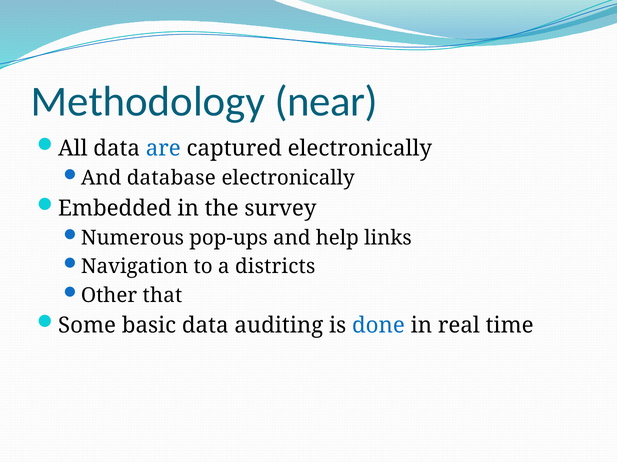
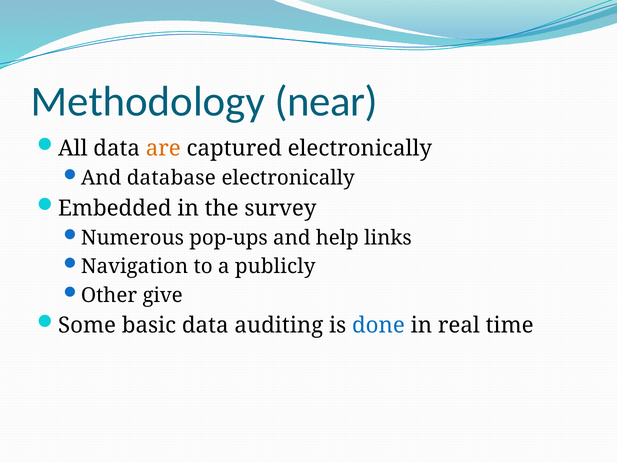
are colour: blue -> orange (163, 149)
districts: districts -> publicly (275, 267)
that: that -> give (163, 296)
